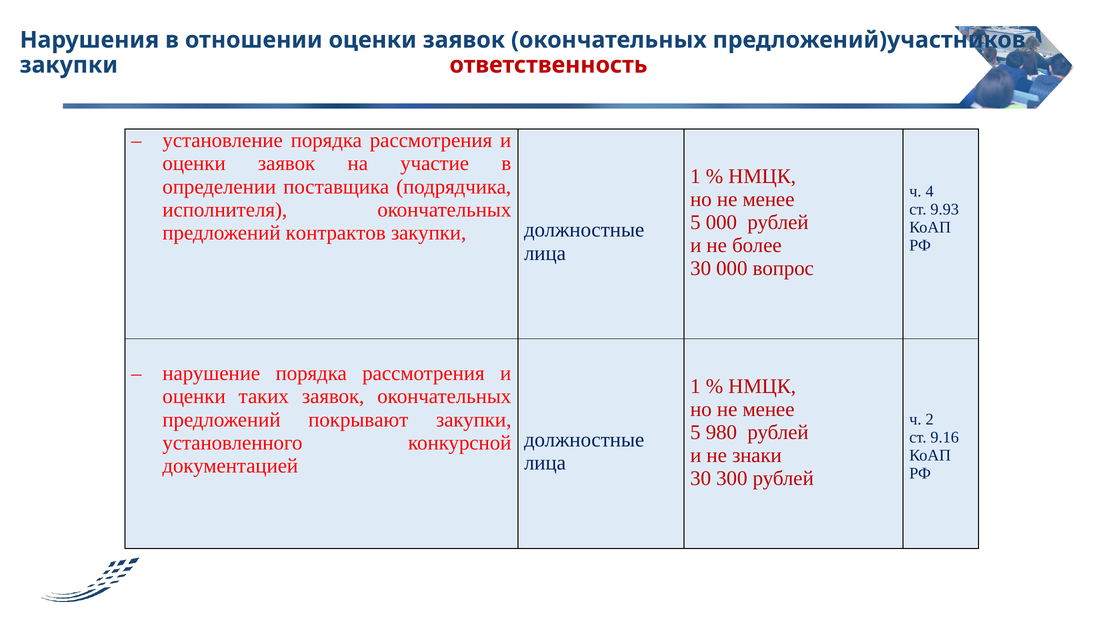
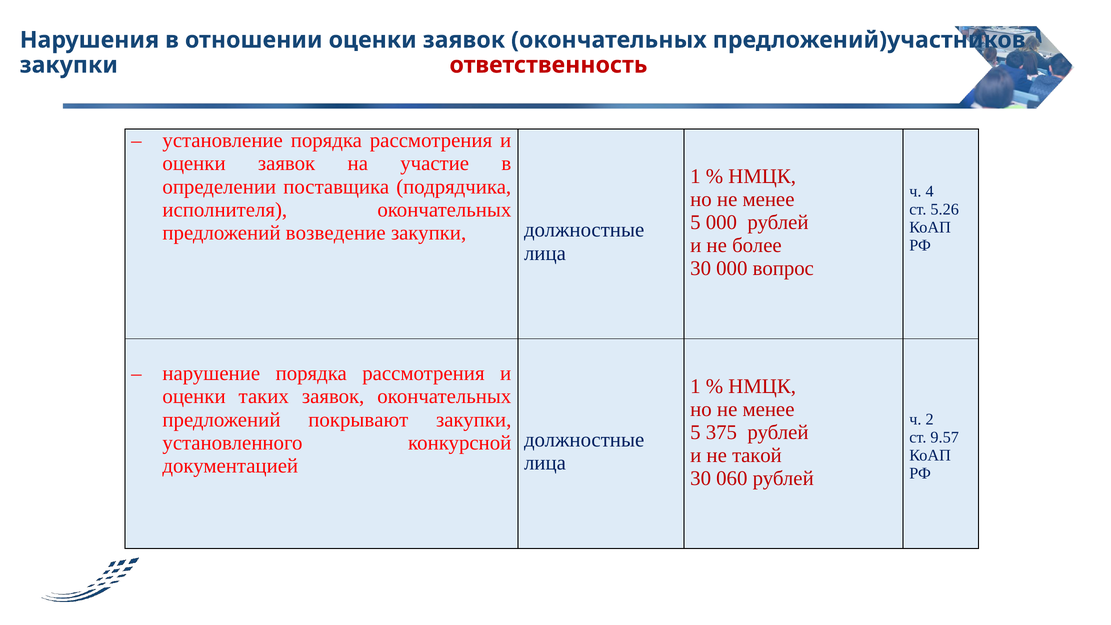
9.93: 9.93 -> 5.26 (945, 209)
контрактов: контрактов -> возведение (336, 233)
980: 980 -> 375 (721, 432)
9.16: 9.16 -> 9.57 (945, 437)
знаки: знаки -> такой (757, 455)
300: 300 -> 060 (732, 479)
